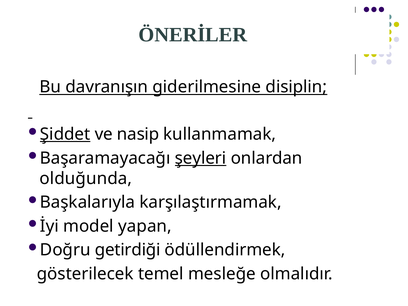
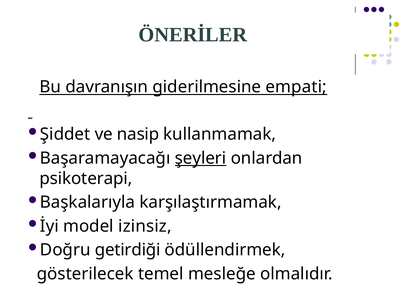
disiplin: disiplin -> empati (296, 87)
Şiddet underline: present -> none (65, 134)
olduğunda: olduğunda -> psikoterapi (86, 179)
yapan: yapan -> izinsiz (145, 226)
